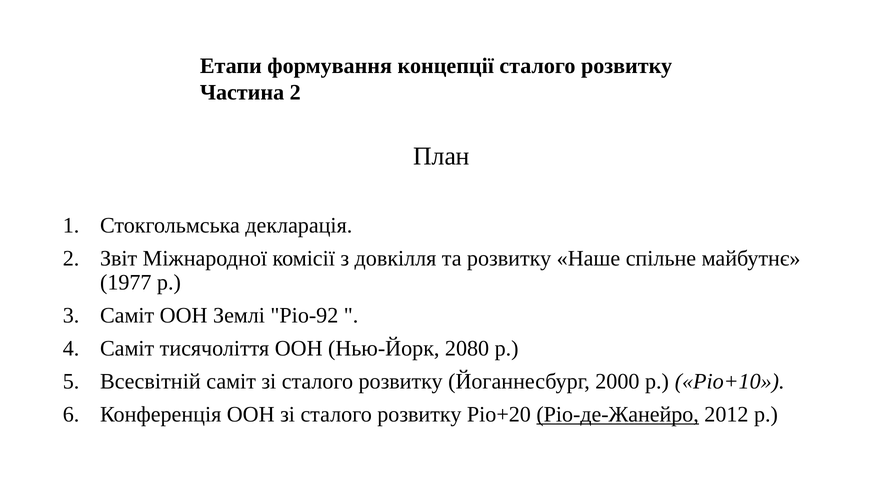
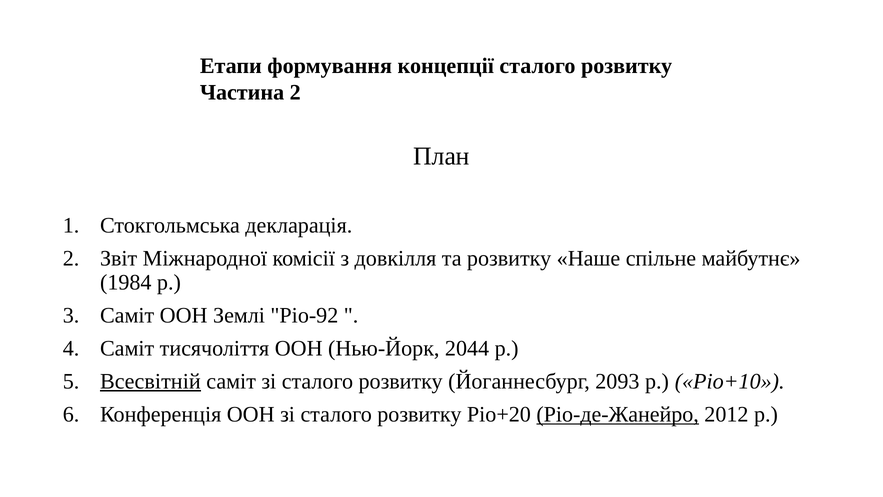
1977: 1977 -> 1984 (126, 282)
2080: 2080 -> 2044 (467, 348)
Всесвітній underline: none -> present (150, 381)
2000: 2000 -> 2093 (617, 381)
